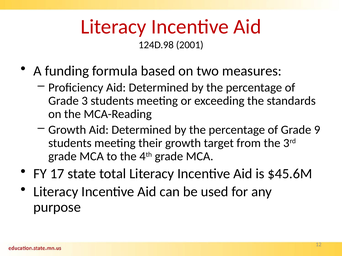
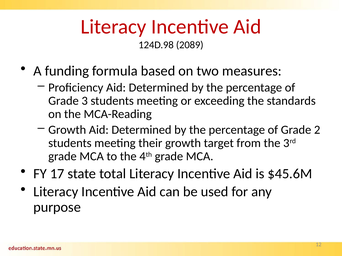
2001: 2001 -> 2089 (190, 45)
9: 9 -> 2 (317, 130)
